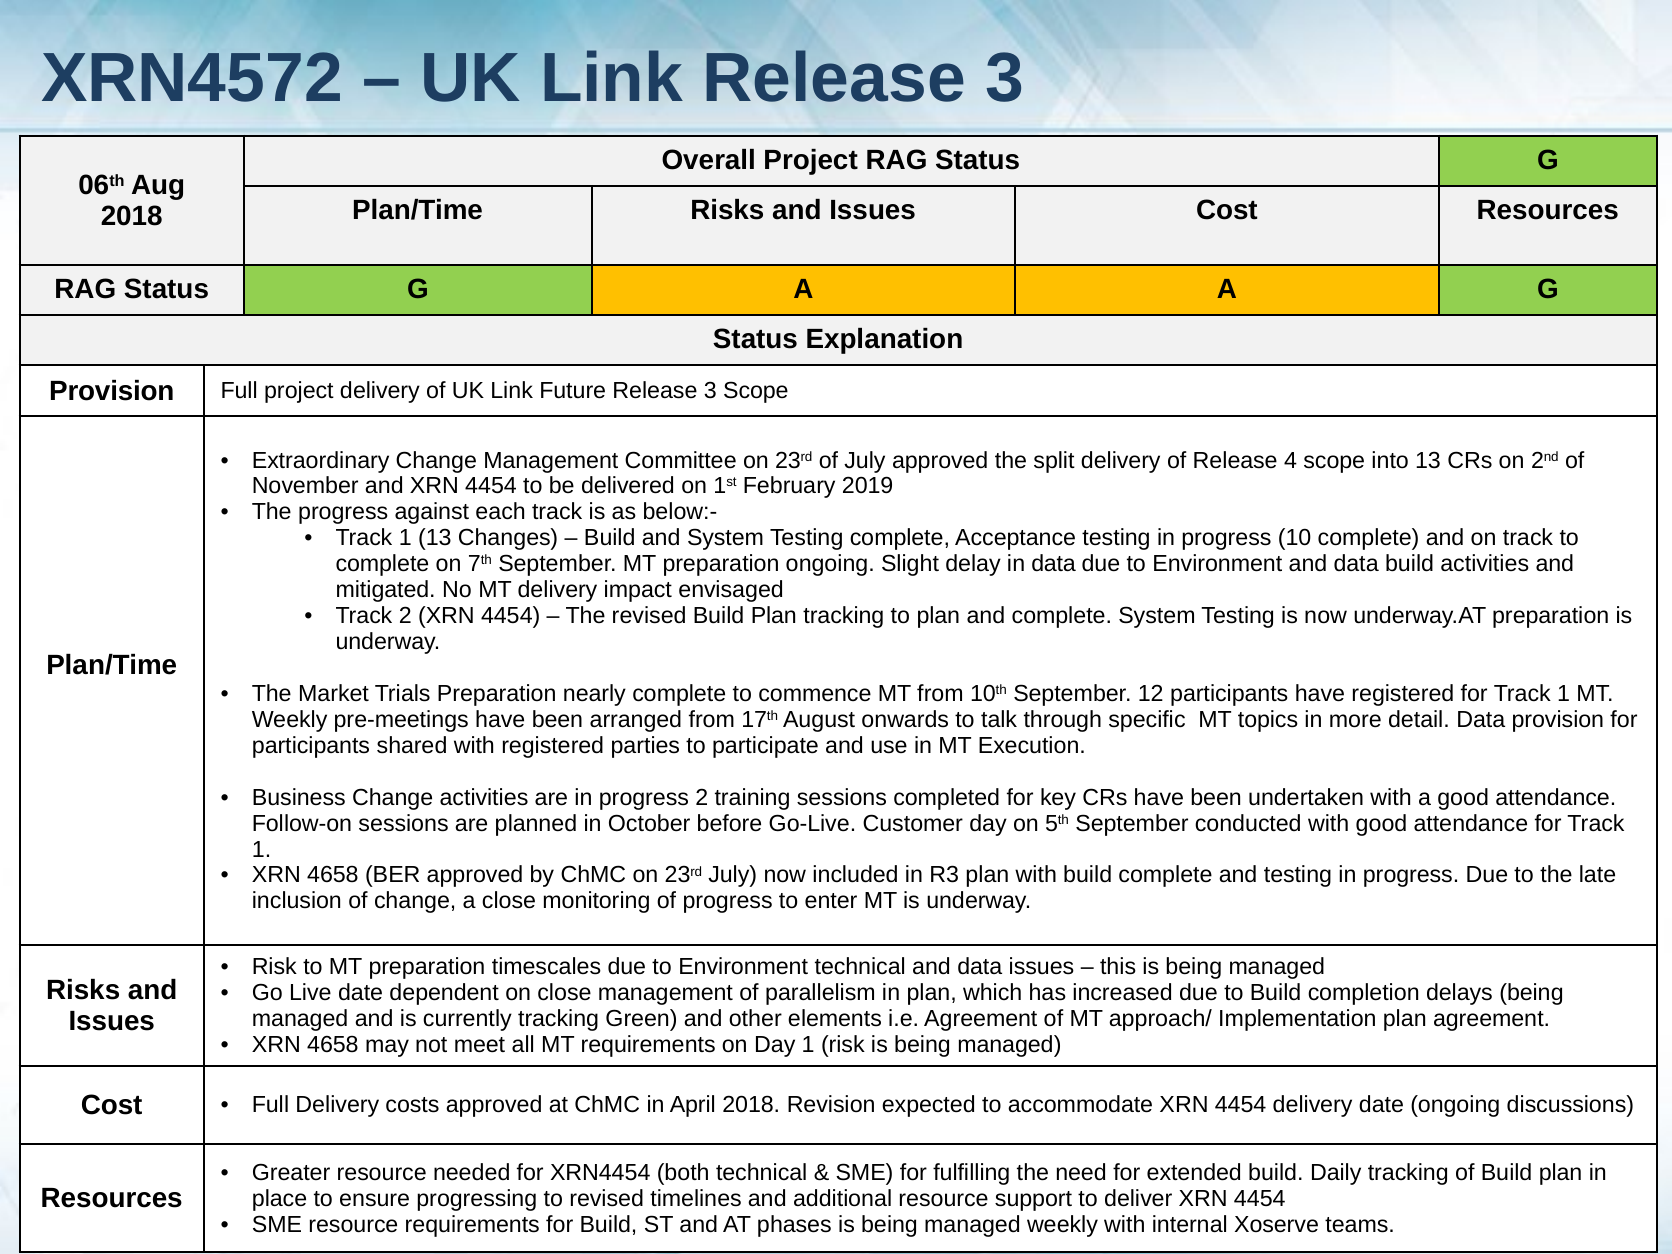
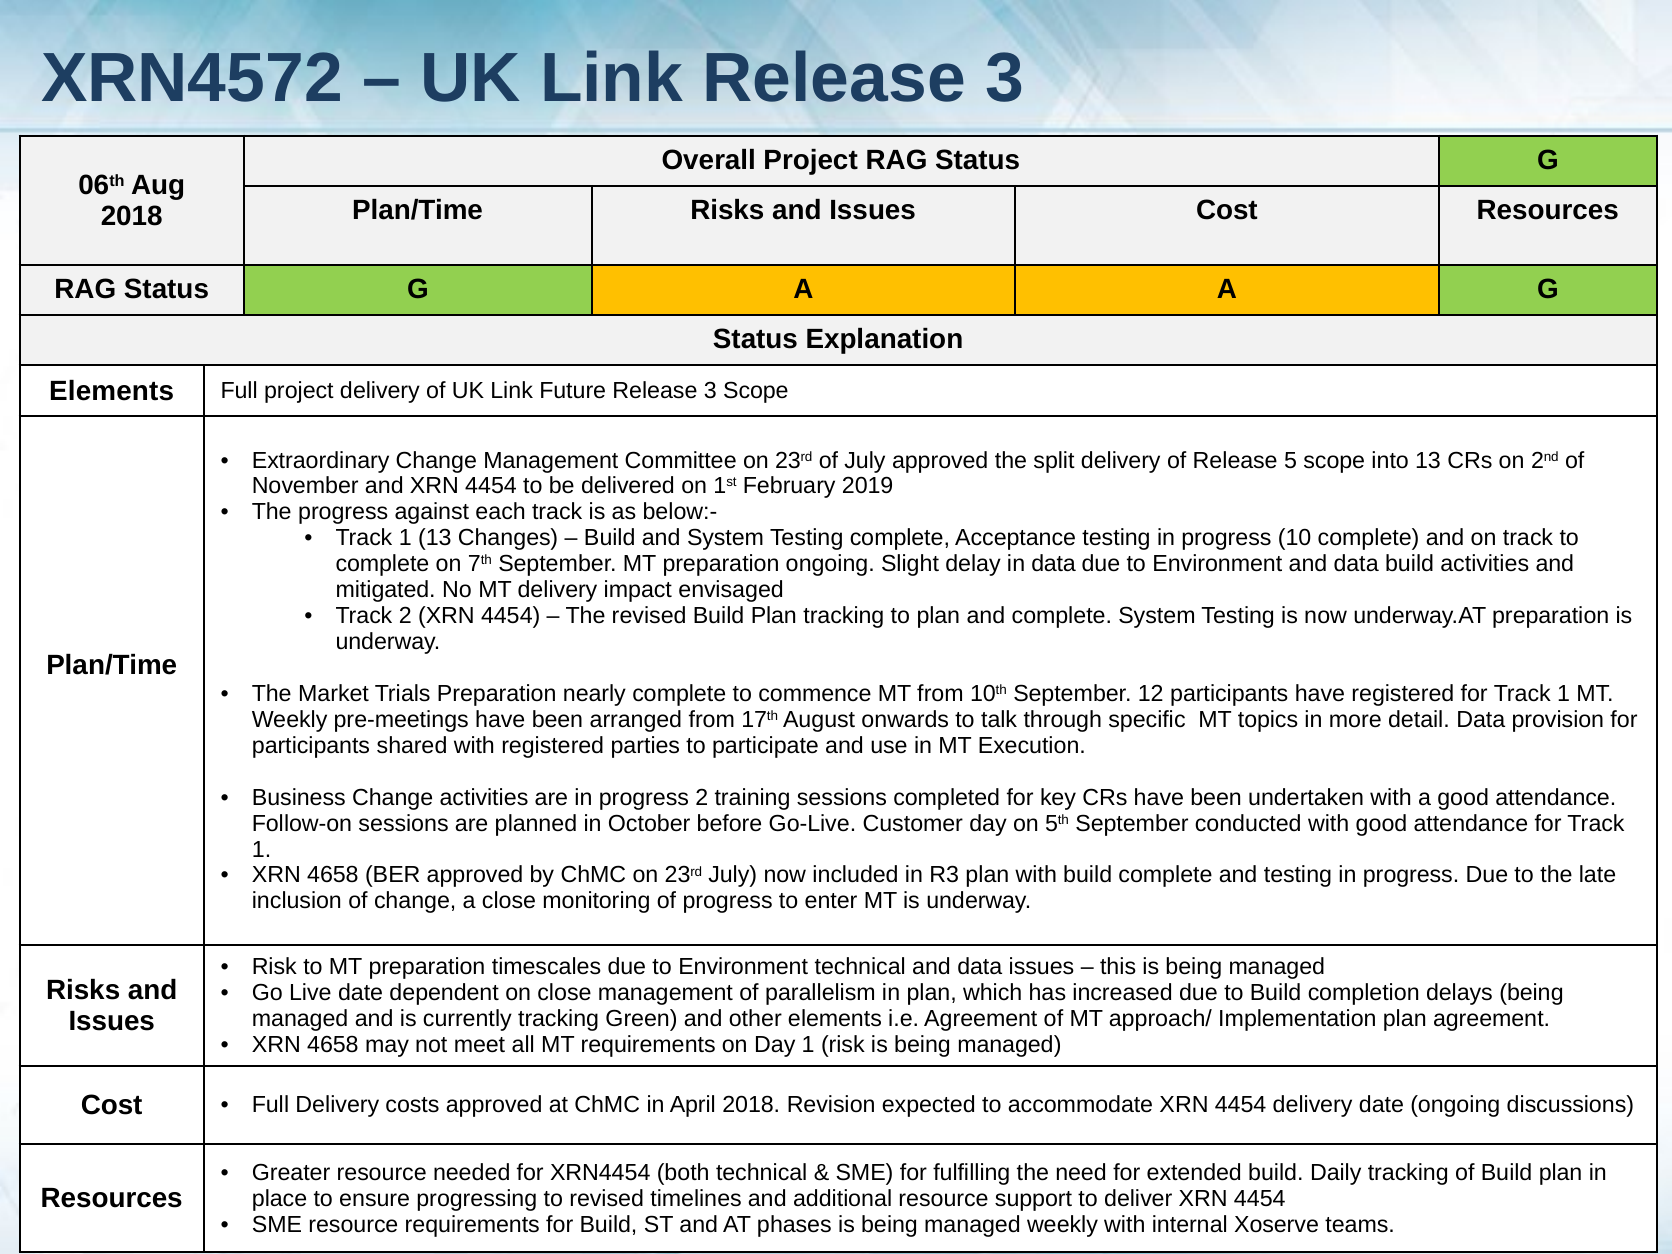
Provision: Provision -> Elements (112, 391)
4: 4 -> 5 (1291, 460)
